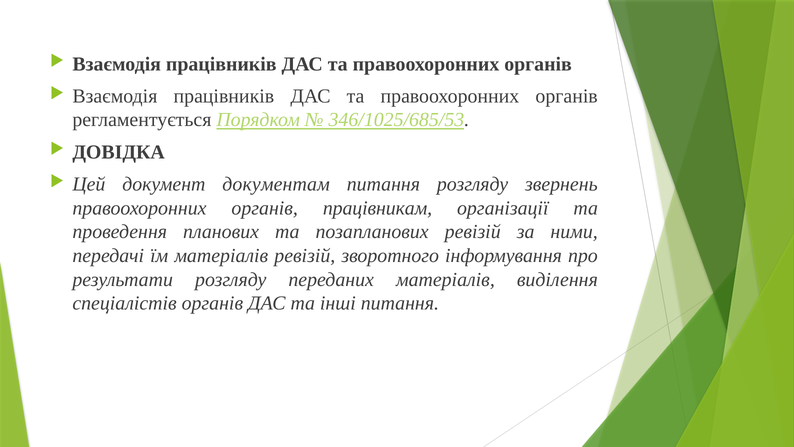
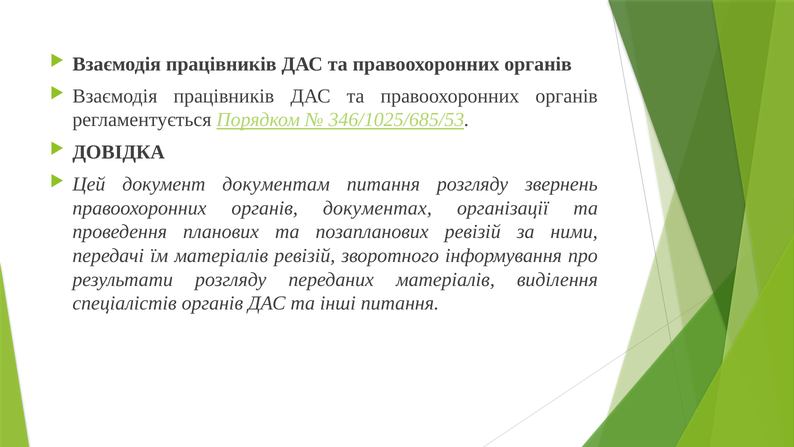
працівникам: працівникам -> документах (377, 208)
